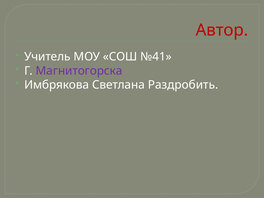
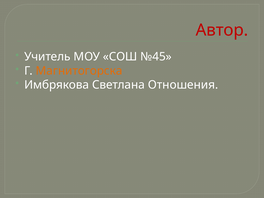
№41: №41 -> №45 (156, 57)
Магнитогорска colour: purple -> orange (79, 71)
Раздробить: Раздробить -> Отношения (183, 85)
